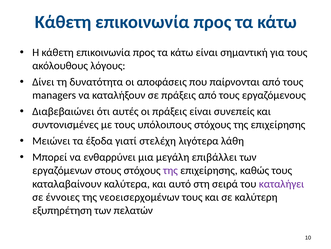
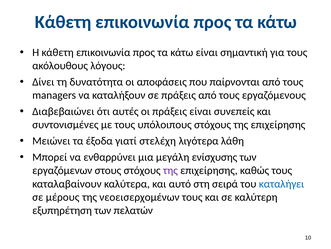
επιβάλλει: επιβάλλει -> ενίσχυσης (214, 157)
καταλήγει colour: purple -> blue (282, 183)
έννοιες: έννοιες -> μέρους (63, 197)
